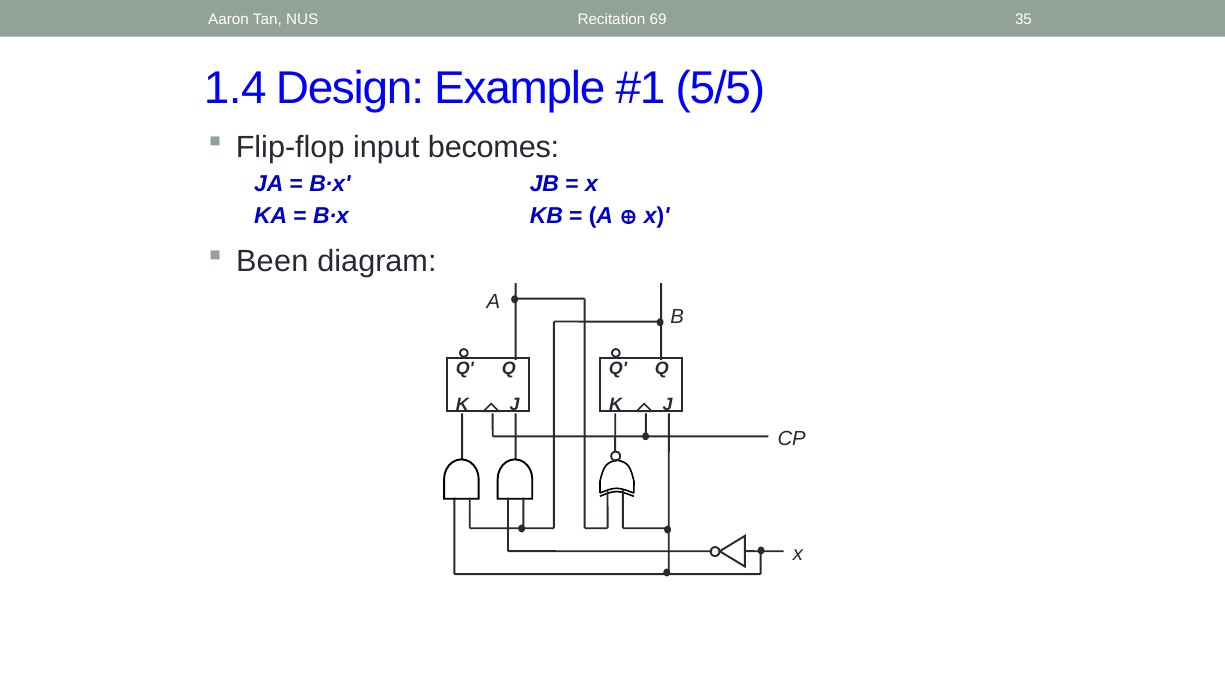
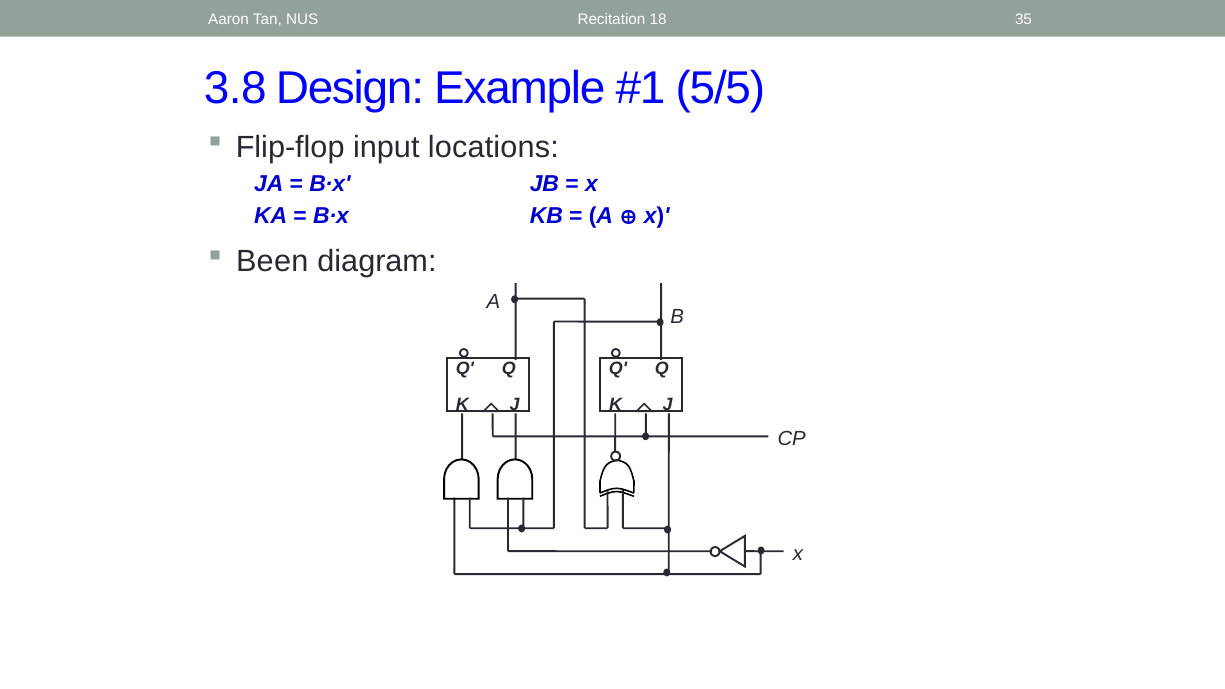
69: 69 -> 18 (658, 19)
1.4: 1.4 -> 3.8 (235, 88)
becomes: becomes -> locations (493, 148)
